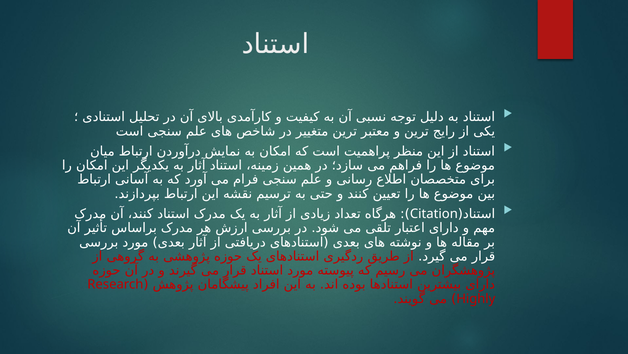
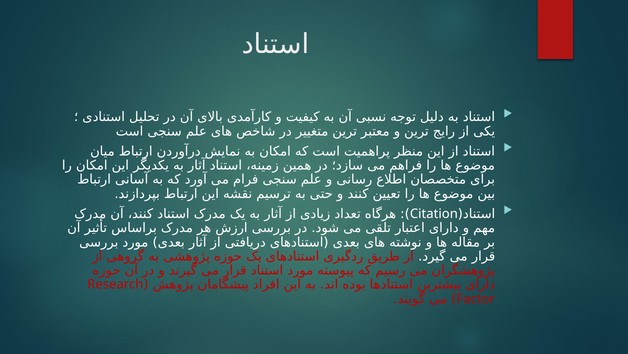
Highly: Highly -> Factor (476, 298)
